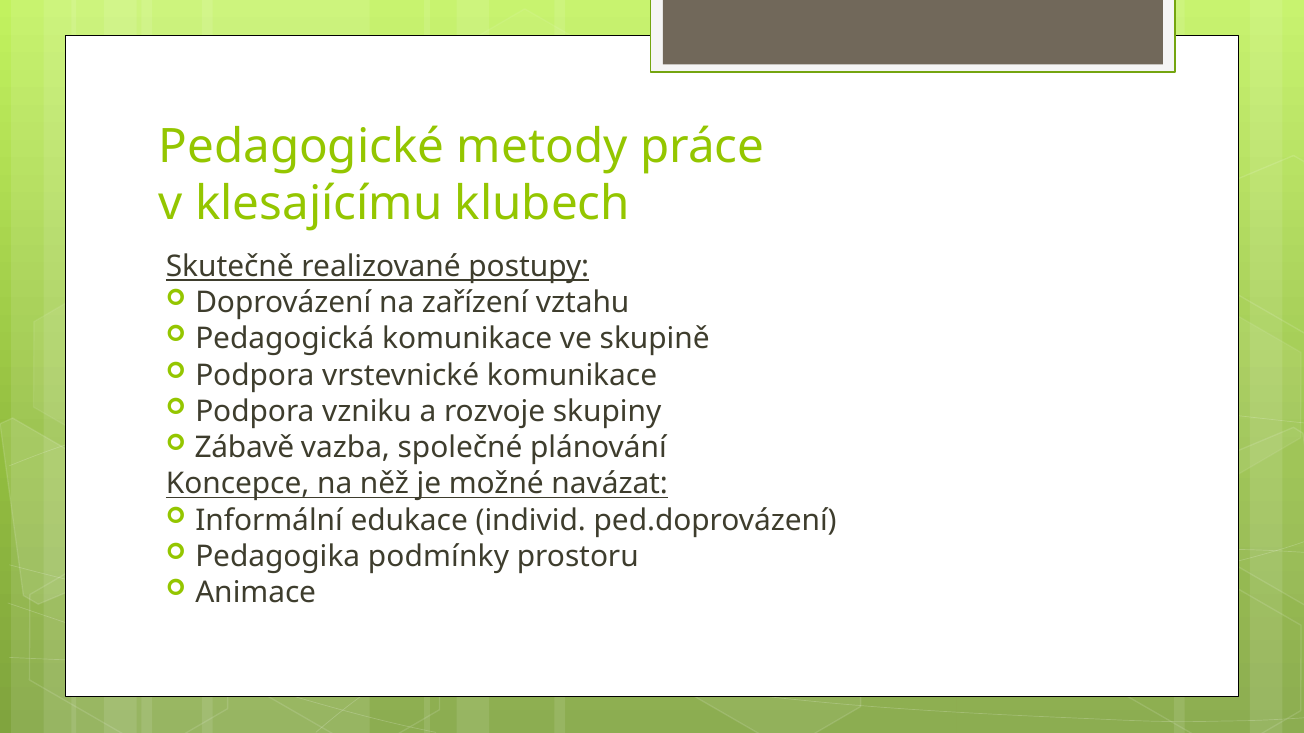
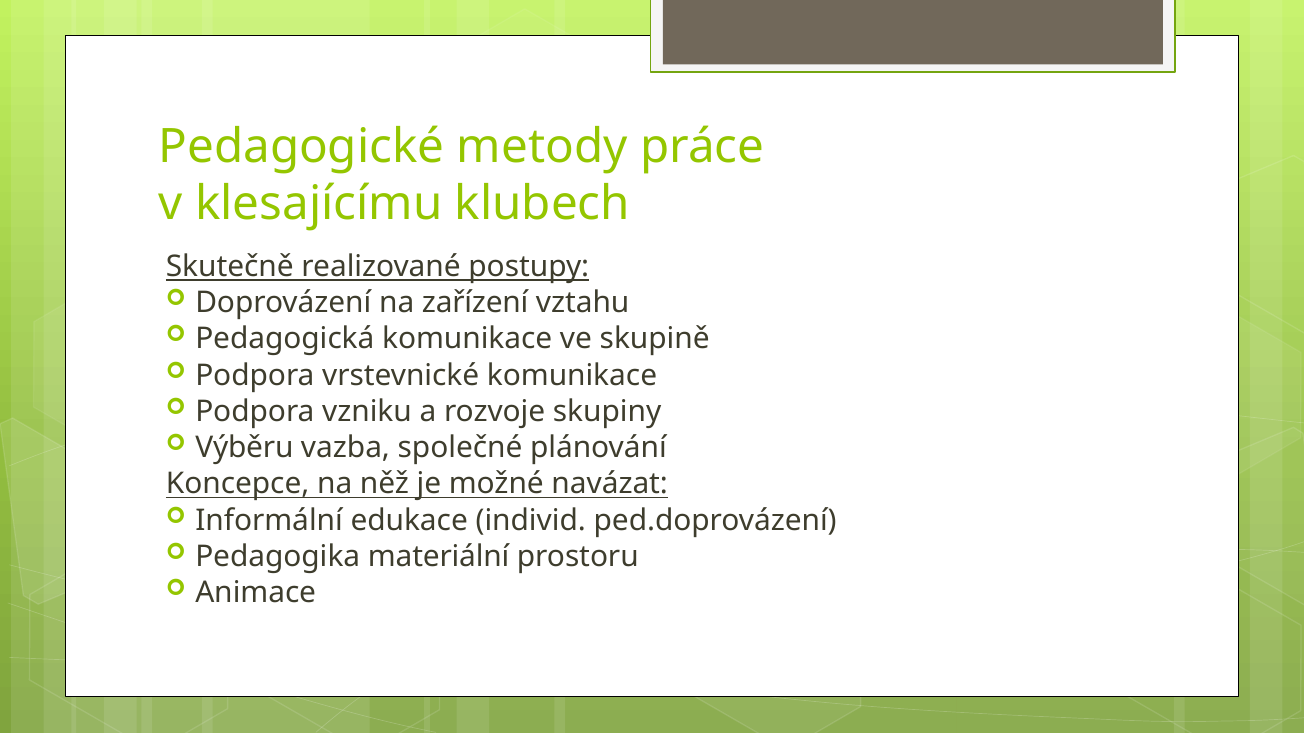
Zábavě: Zábavě -> Výběru (244, 448)
podmínky: podmínky -> materiální (439, 557)
